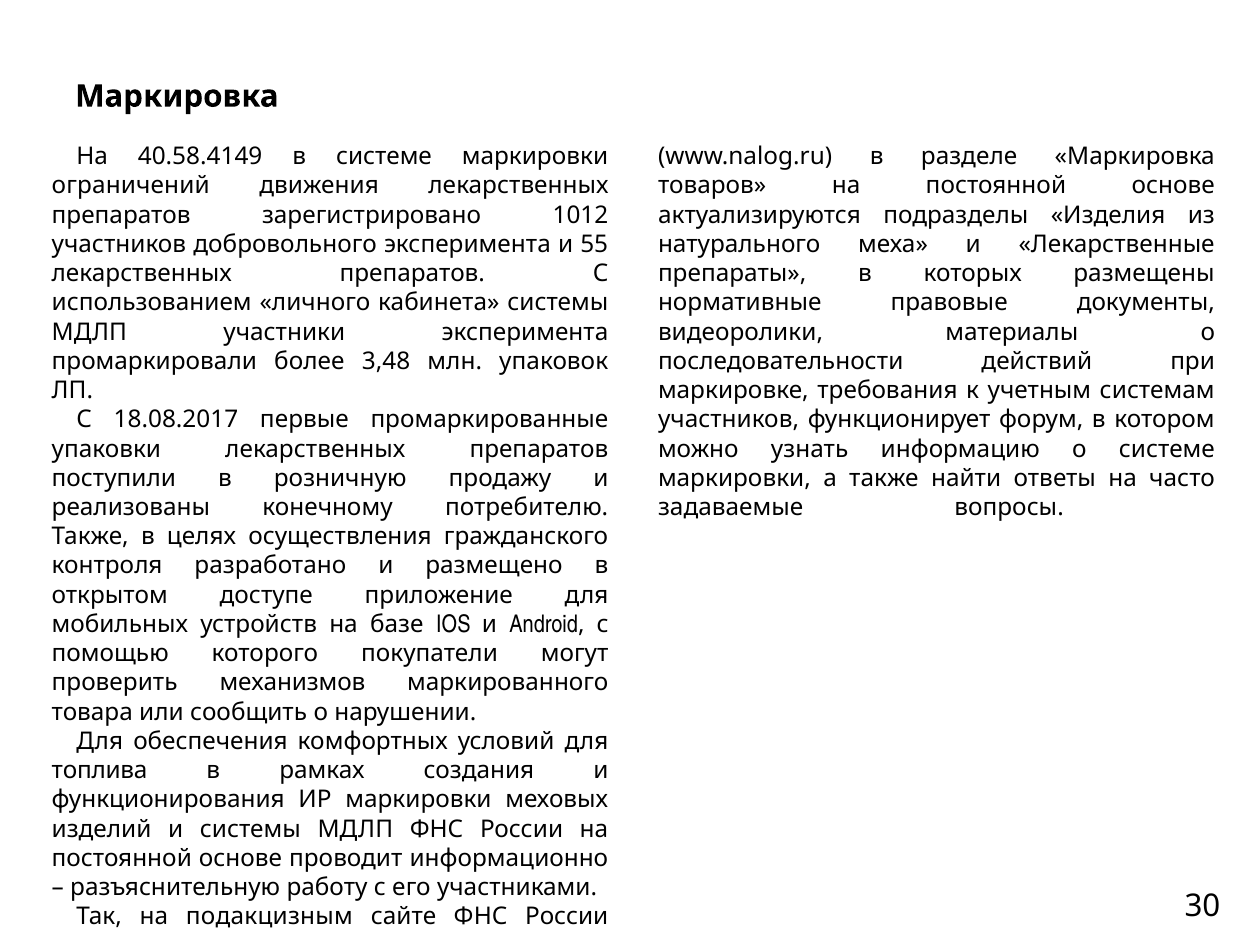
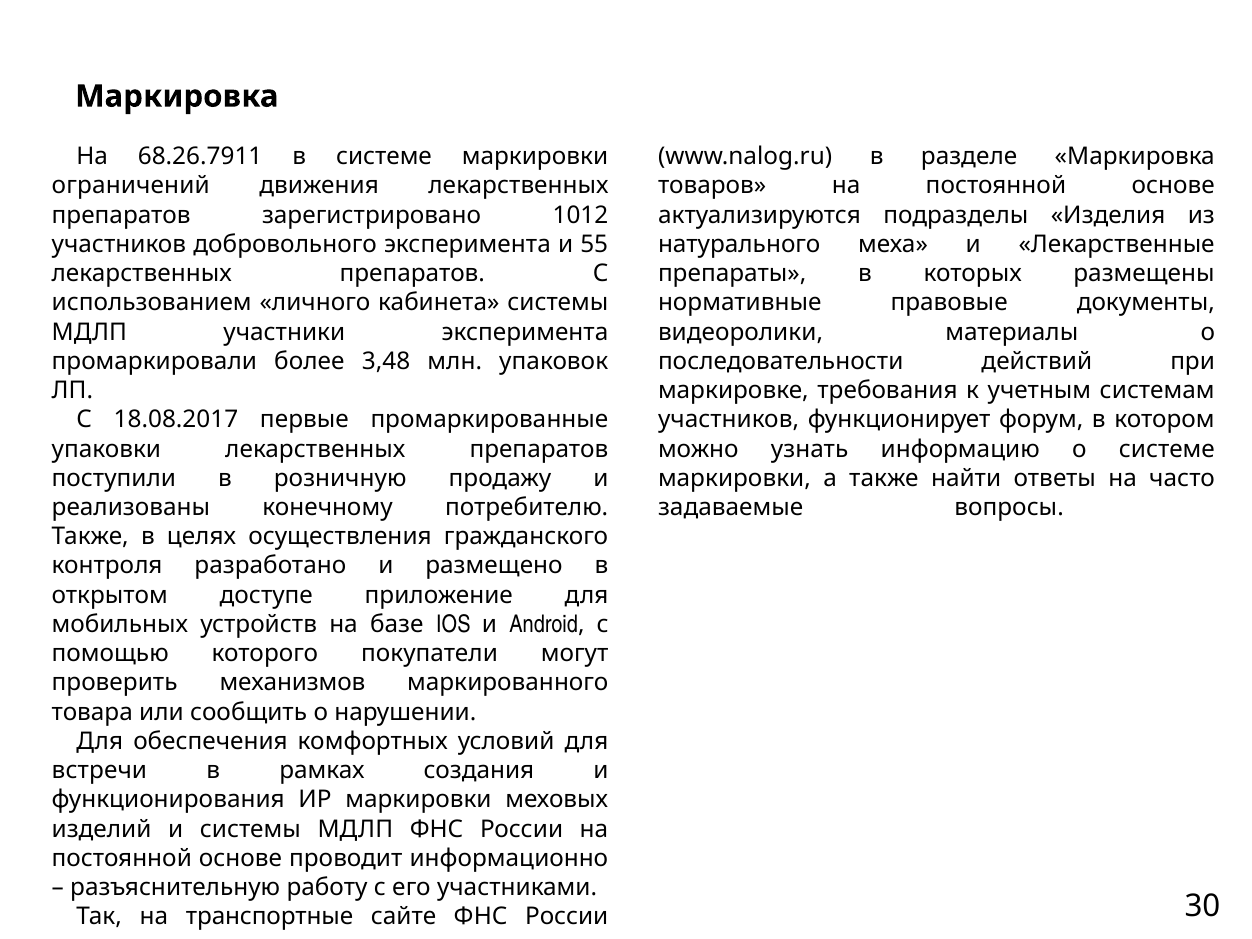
40.58.4149: 40.58.4149 -> 68.26.7911 (200, 157)
топлива: топлива -> встречи (99, 771)
подакцизным: подакцизным -> транспортные (270, 917)
